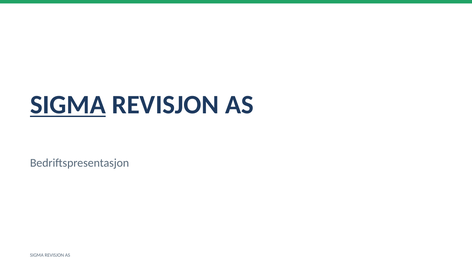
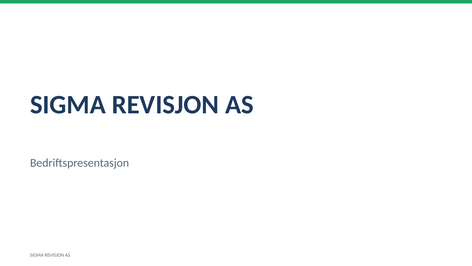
SIGMA underline: present -> none (68, 105)
